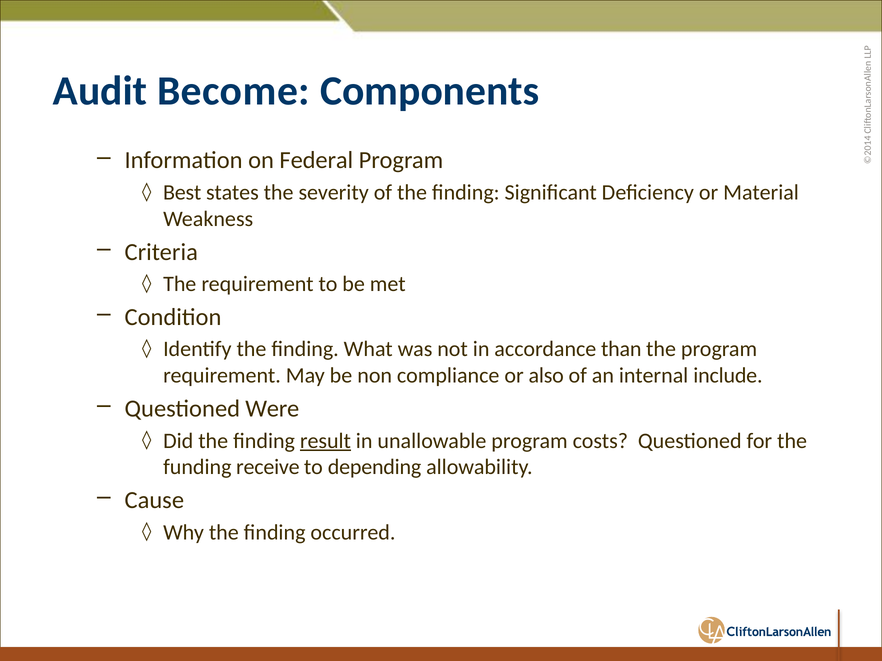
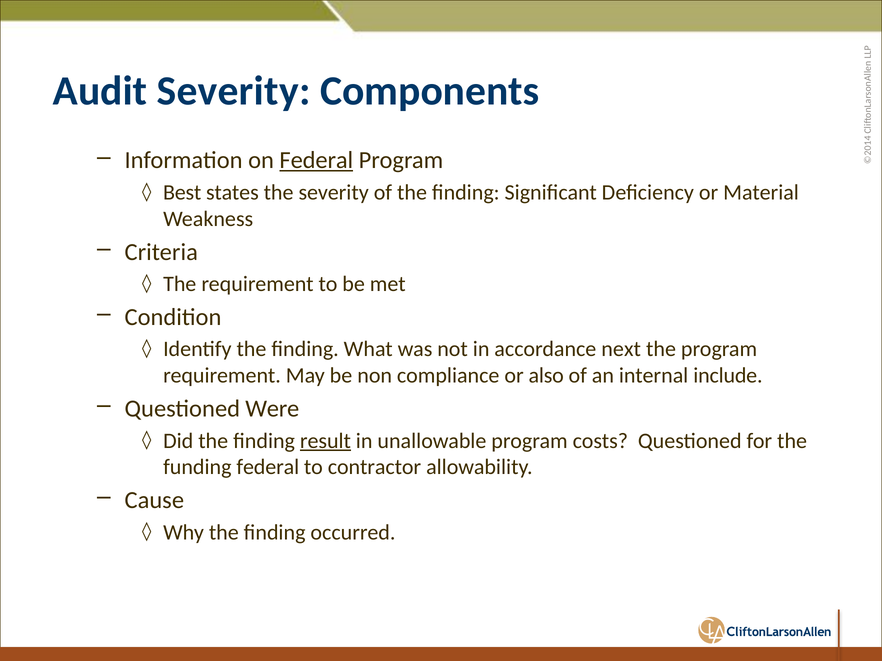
Audit Become: Become -> Severity (234, 91)
Federal underline: none -> present (316, 160)
than: than -> next (621, 349)
funding receive: receive -> federal (268, 468)
depending: depending -> contractor (374, 468)
